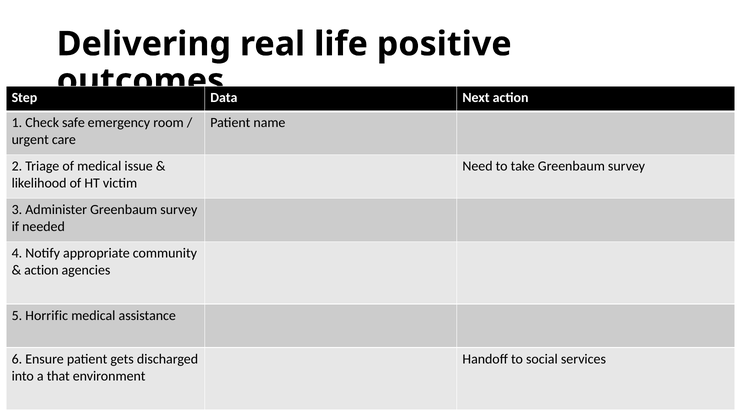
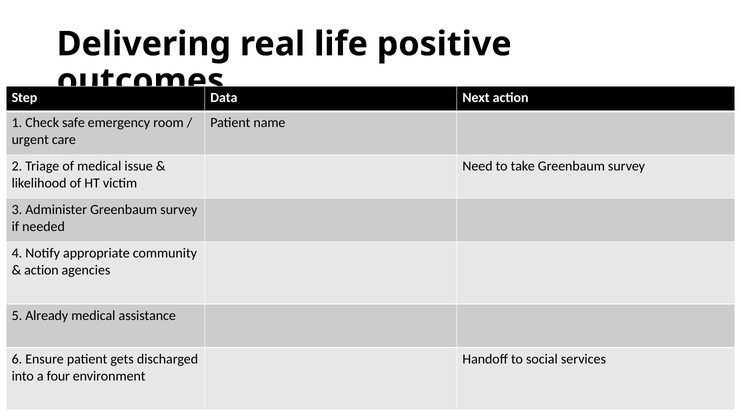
Horrific: Horrific -> Already (47, 315)
that: that -> four (58, 376)
